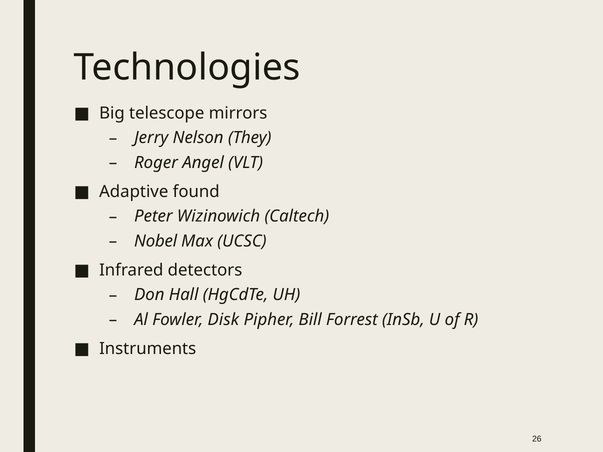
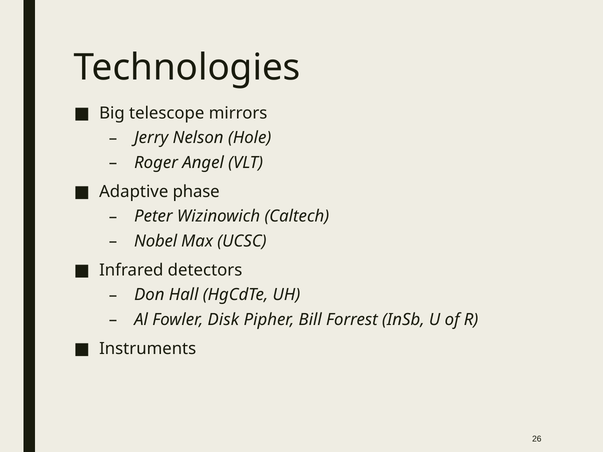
They: They -> Hole (250, 138)
found: found -> phase (196, 192)
